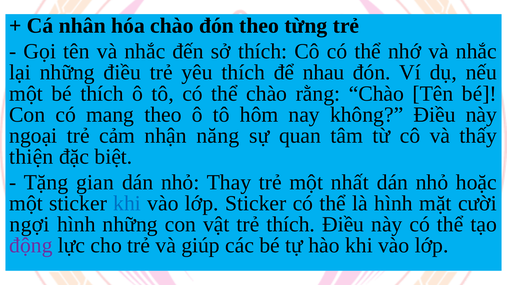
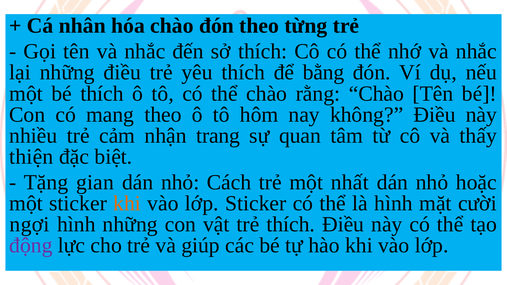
nhau: nhau -> bằng (324, 73)
ngoại: ngoại -> nhiều (33, 136)
năng: năng -> trang (218, 136)
Thay: Thay -> Cách (229, 182)
khi colour: blue -> orange (127, 204)
